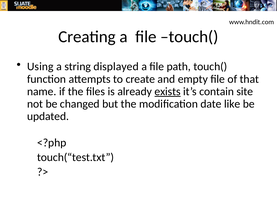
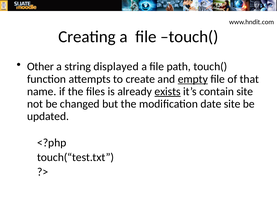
Using: Using -> Other (40, 67)
empty underline: none -> present (193, 79)
date like: like -> site (232, 104)
